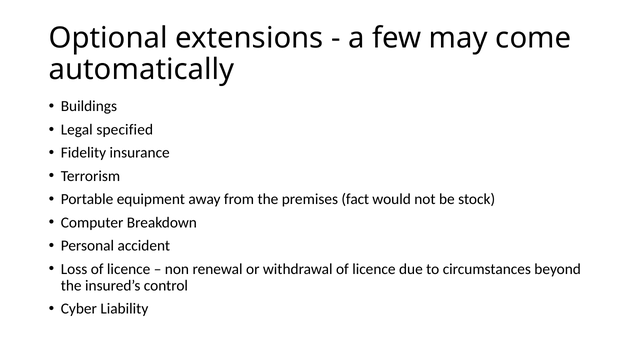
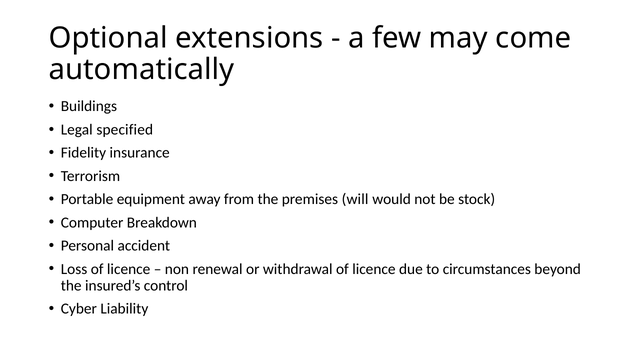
fact: fact -> will (355, 199)
